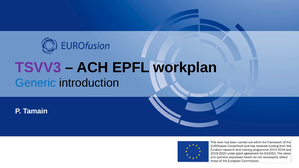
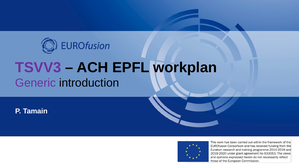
Generic colour: blue -> purple (36, 83)
